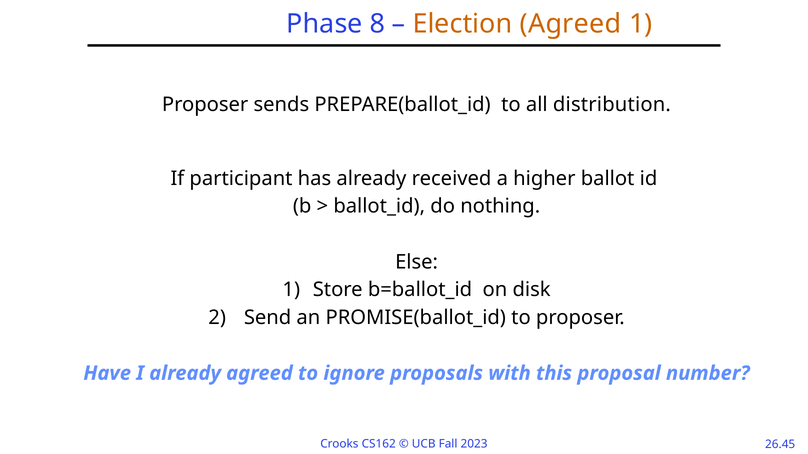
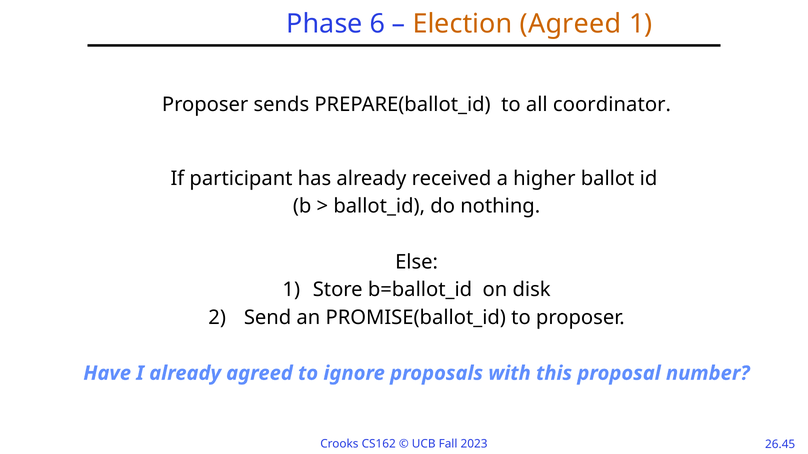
8: 8 -> 6 (377, 24)
distribution: distribution -> coordinator (612, 105)
